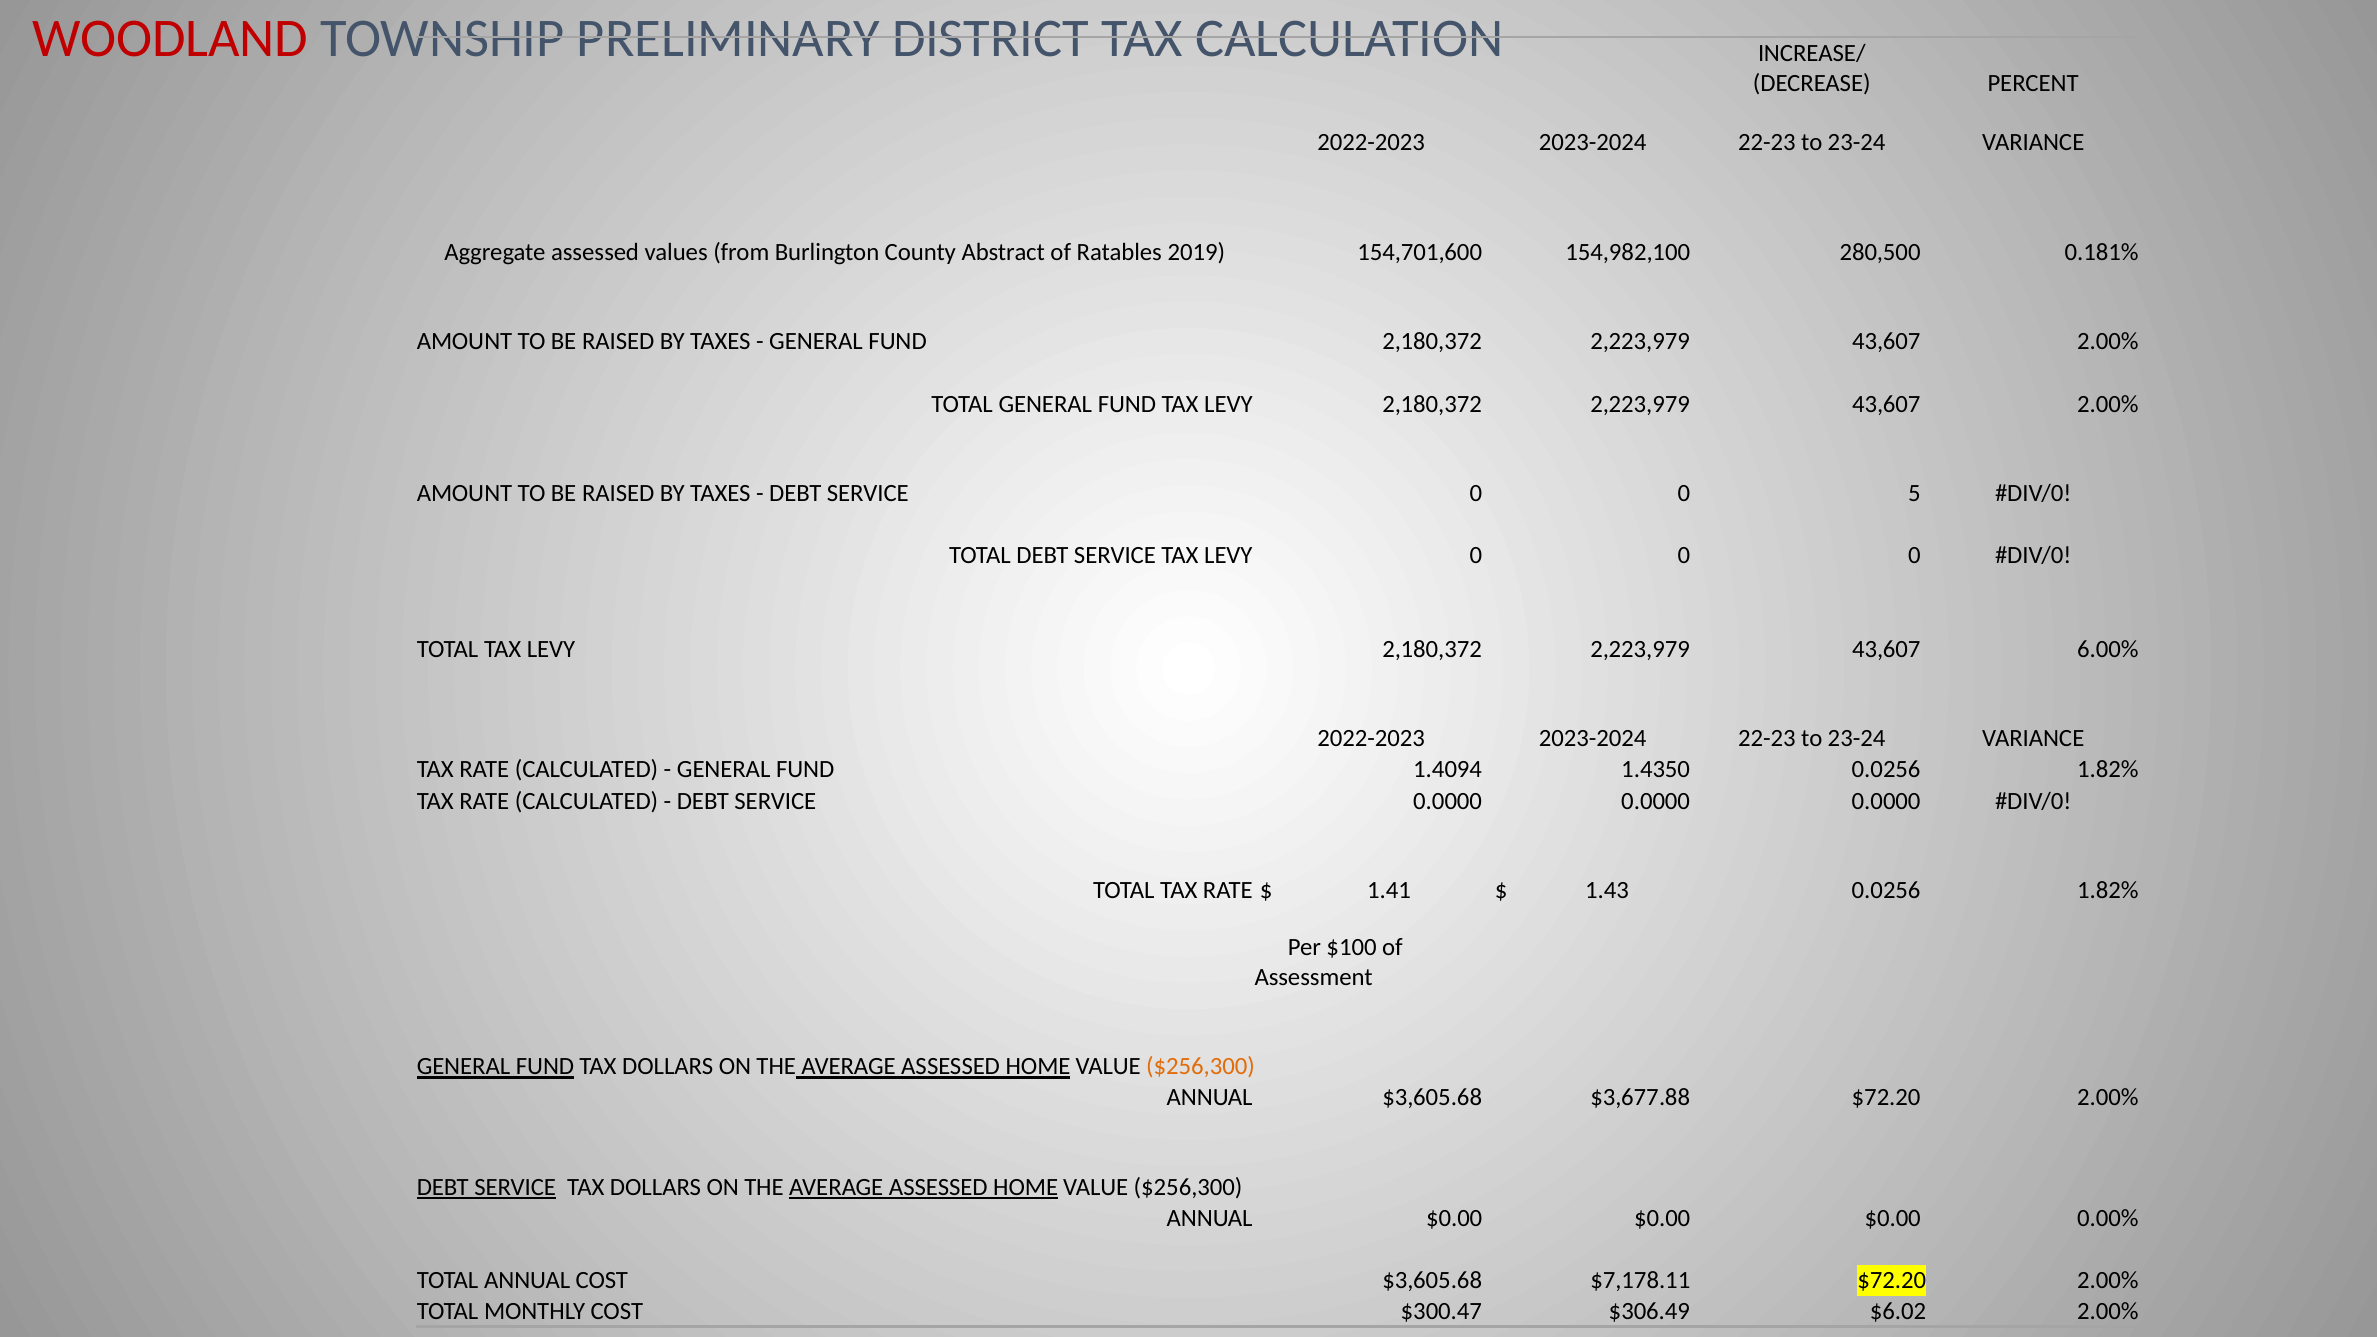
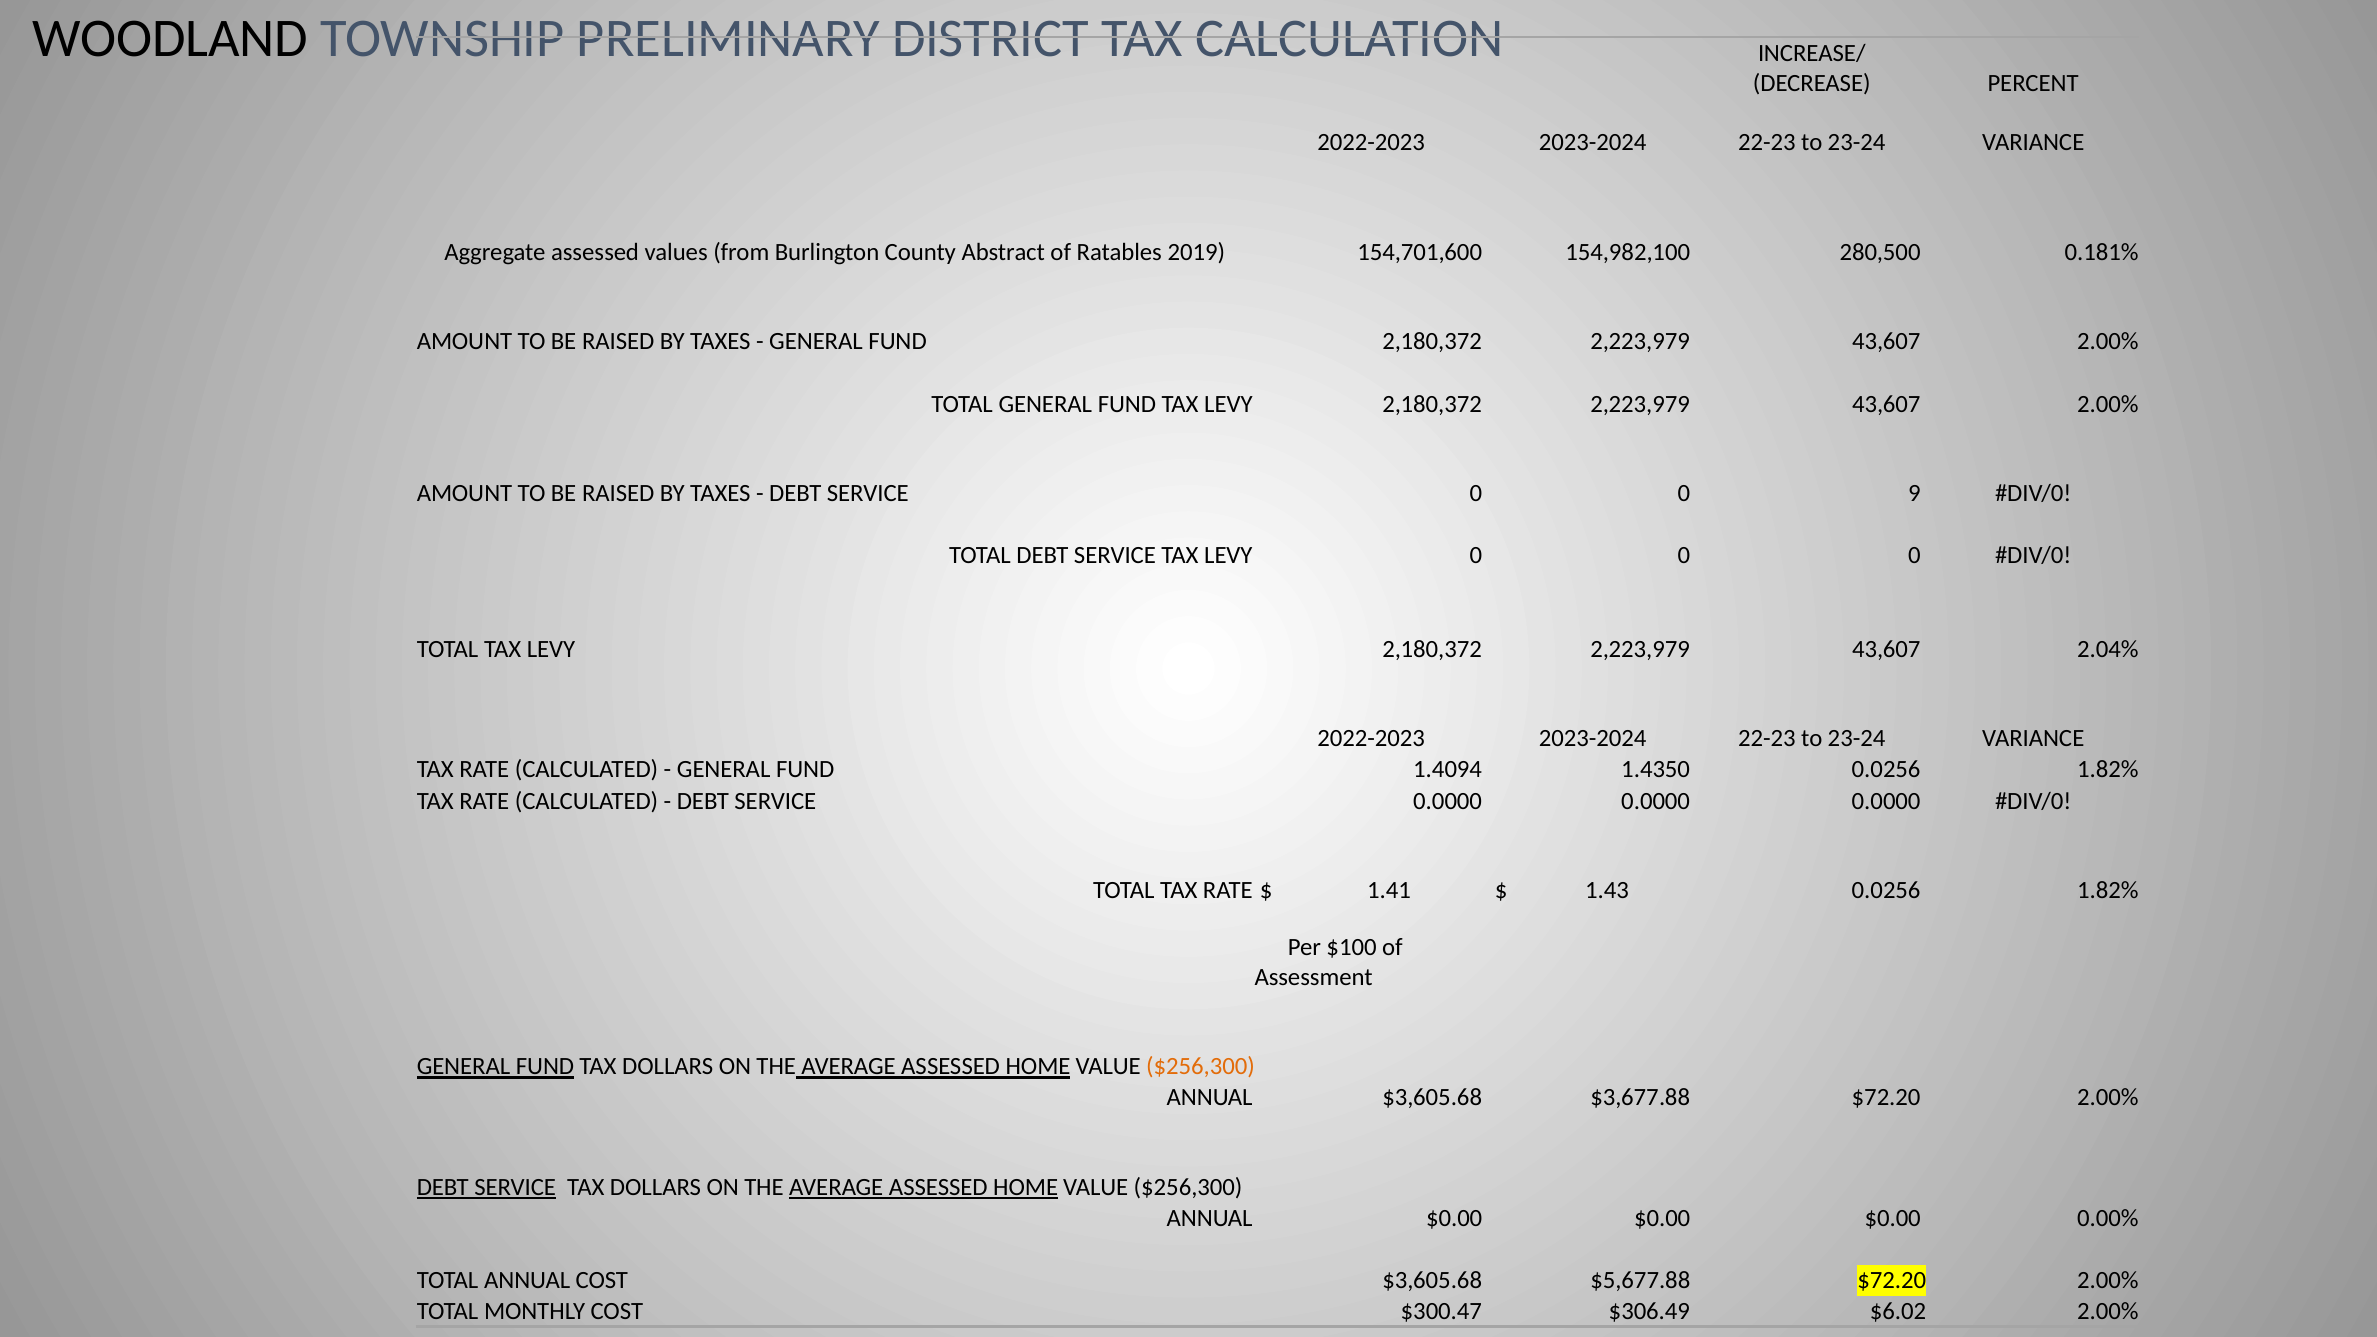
WOODLAND colour: red -> black (170, 39)
5: 5 -> 9 (1914, 493)
6.00%: 6.00% -> 2.04% (2108, 649)
$7,178.11: $7,178.11 -> $5,677.88 (1640, 1281)
